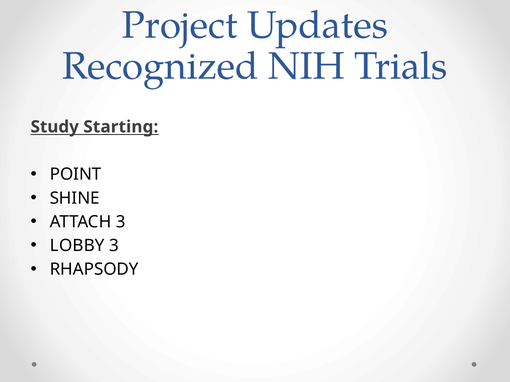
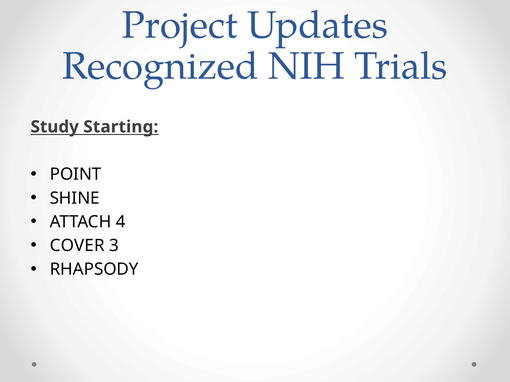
ATTACH 3: 3 -> 4 (121, 222)
LOBBY: LOBBY -> COVER (77, 246)
